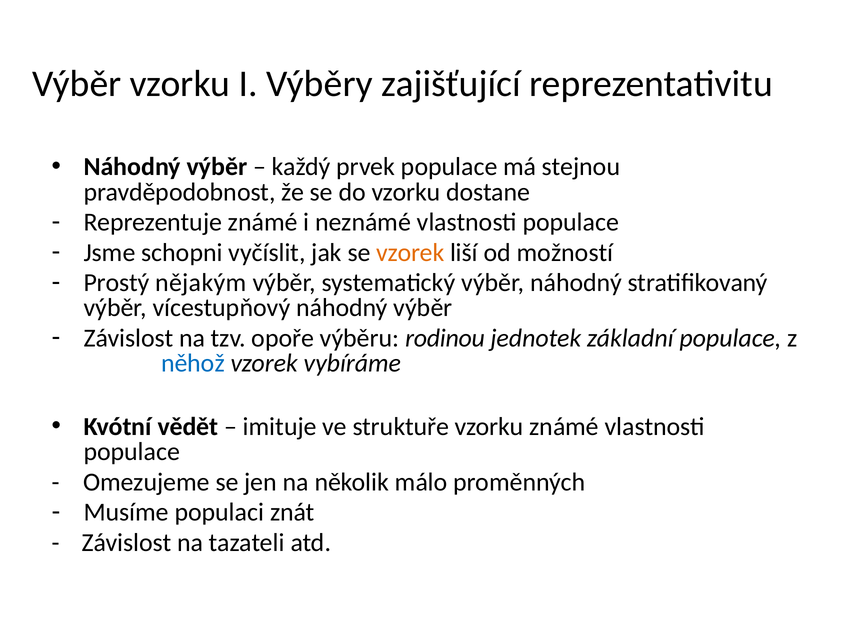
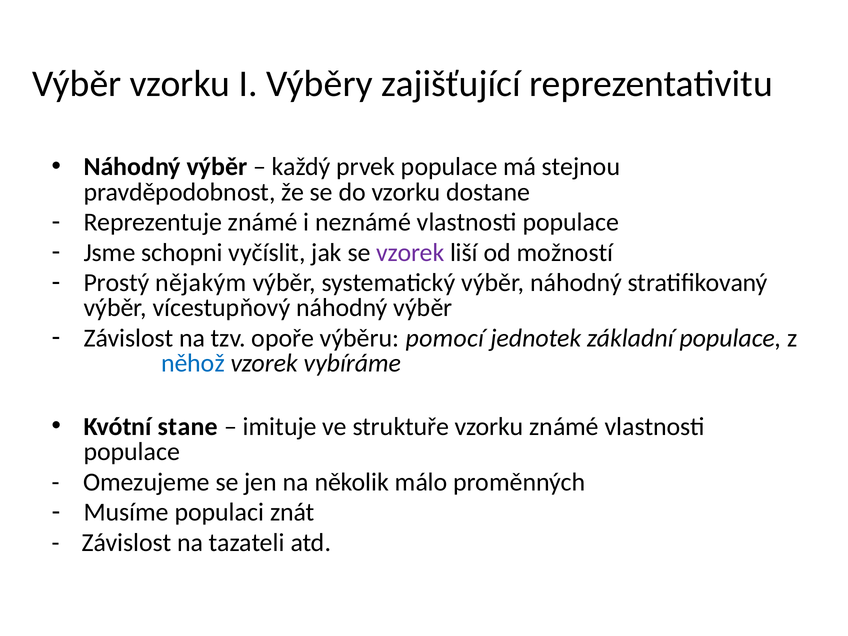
vzorek colour: orange -> purple (410, 253)
rodinou: rodinou -> pomocí (445, 338)
vědět: vědět -> stane (188, 427)
